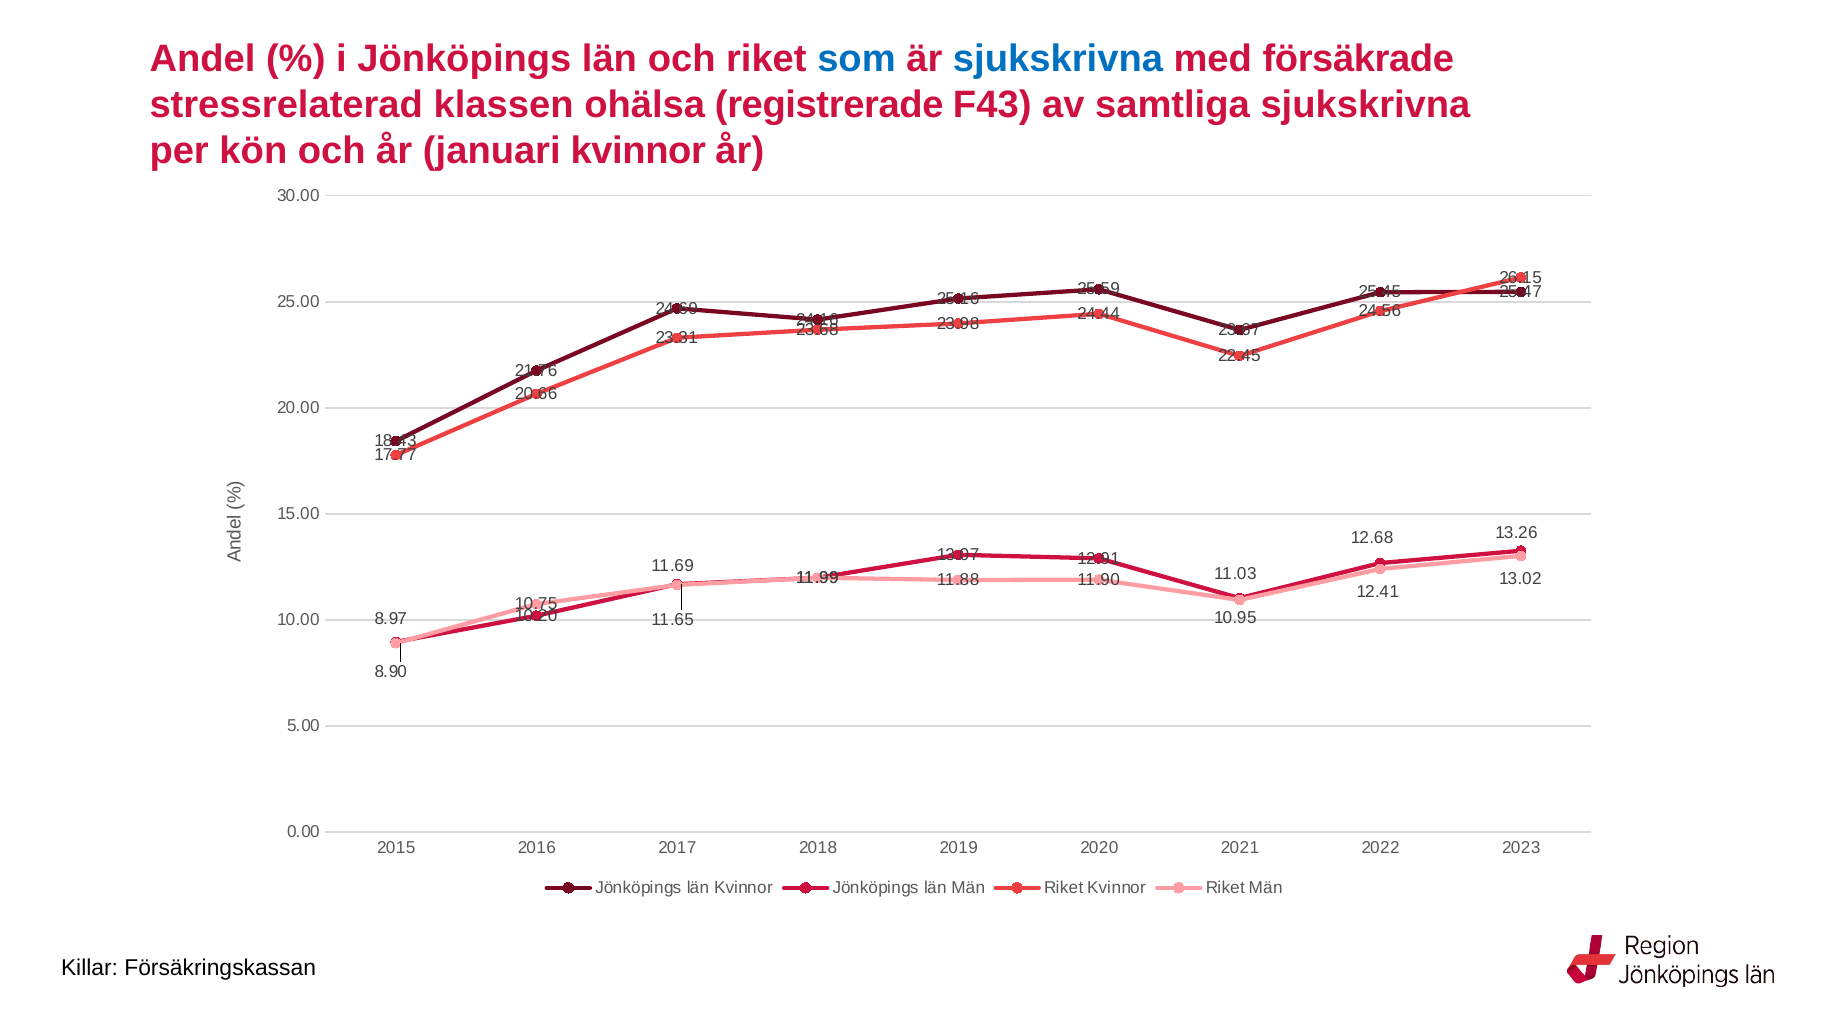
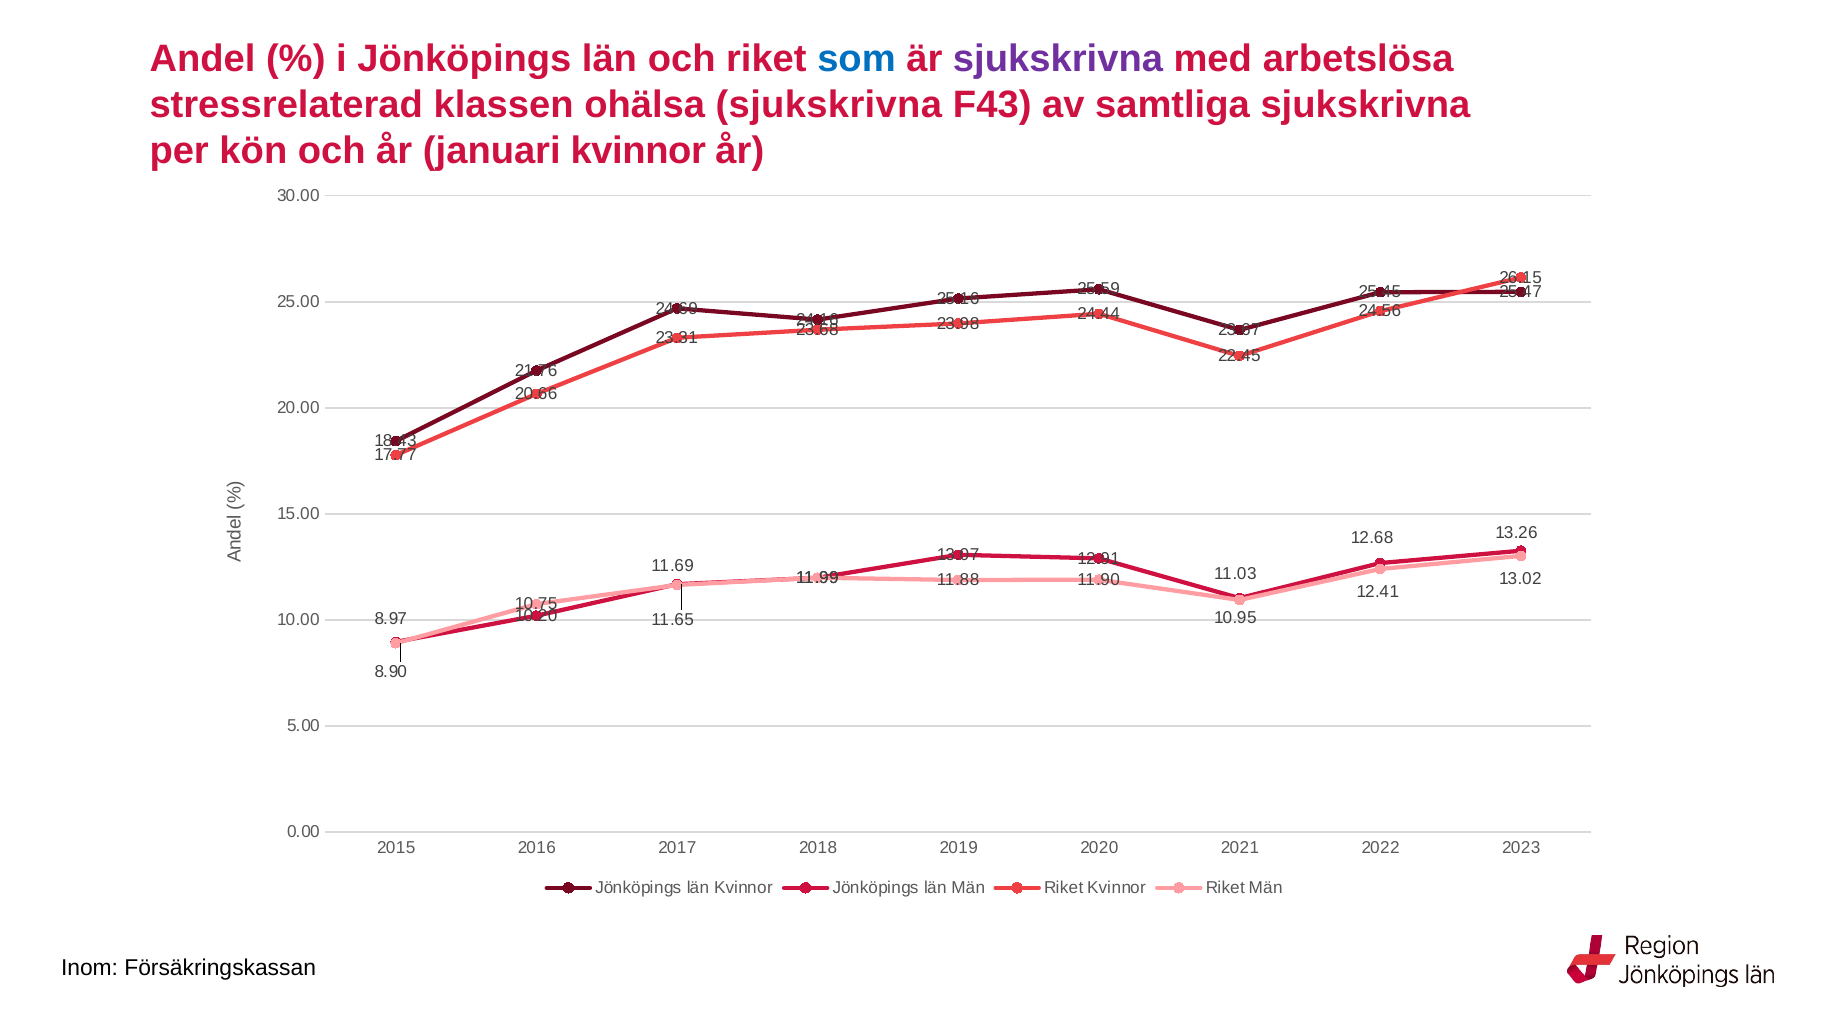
sjukskrivna colour: blue -> purple (1058, 59)
försäkrade: försäkrade -> arbetslösa (1358, 59)
ohälsa registrerade: registrerade -> sjukskrivna (829, 105)
Killar: Killar -> Inom (90, 967)
